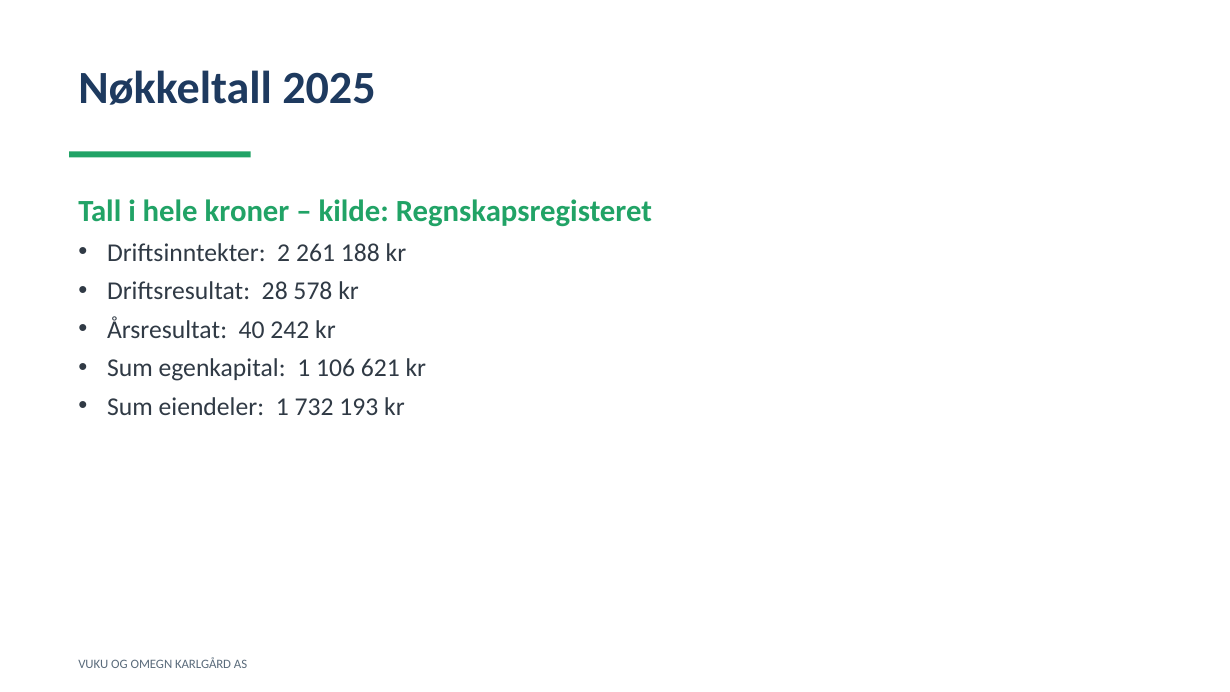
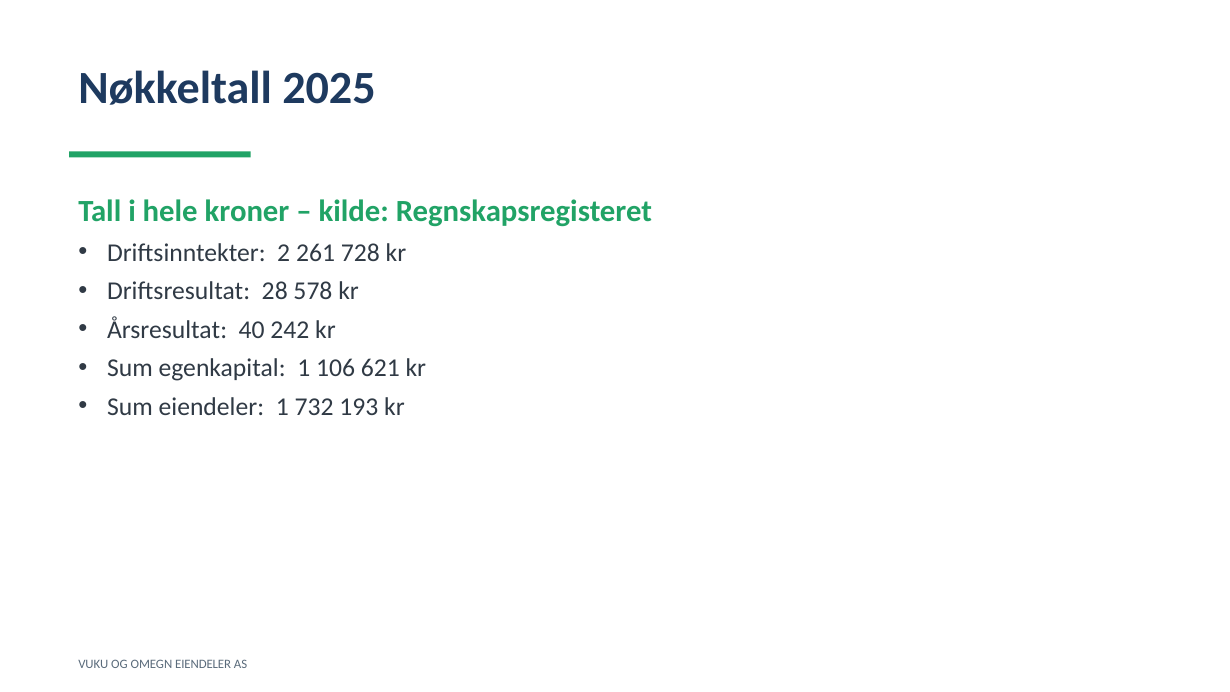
188: 188 -> 728 (360, 253)
OMEGN KARLGÅRD: KARLGÅRD -> EIENDELER (203, 664)
